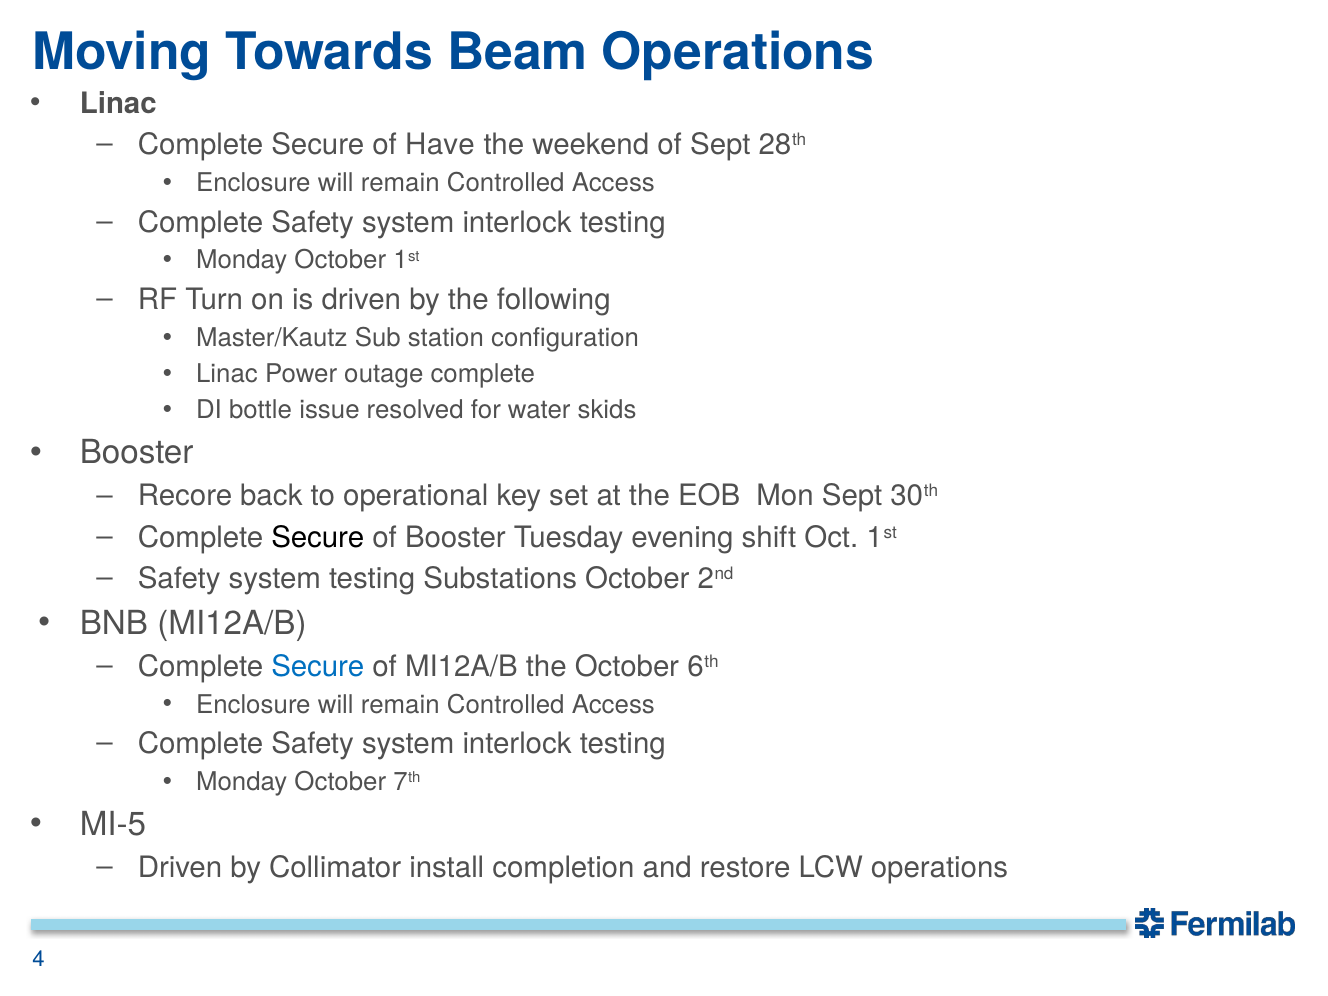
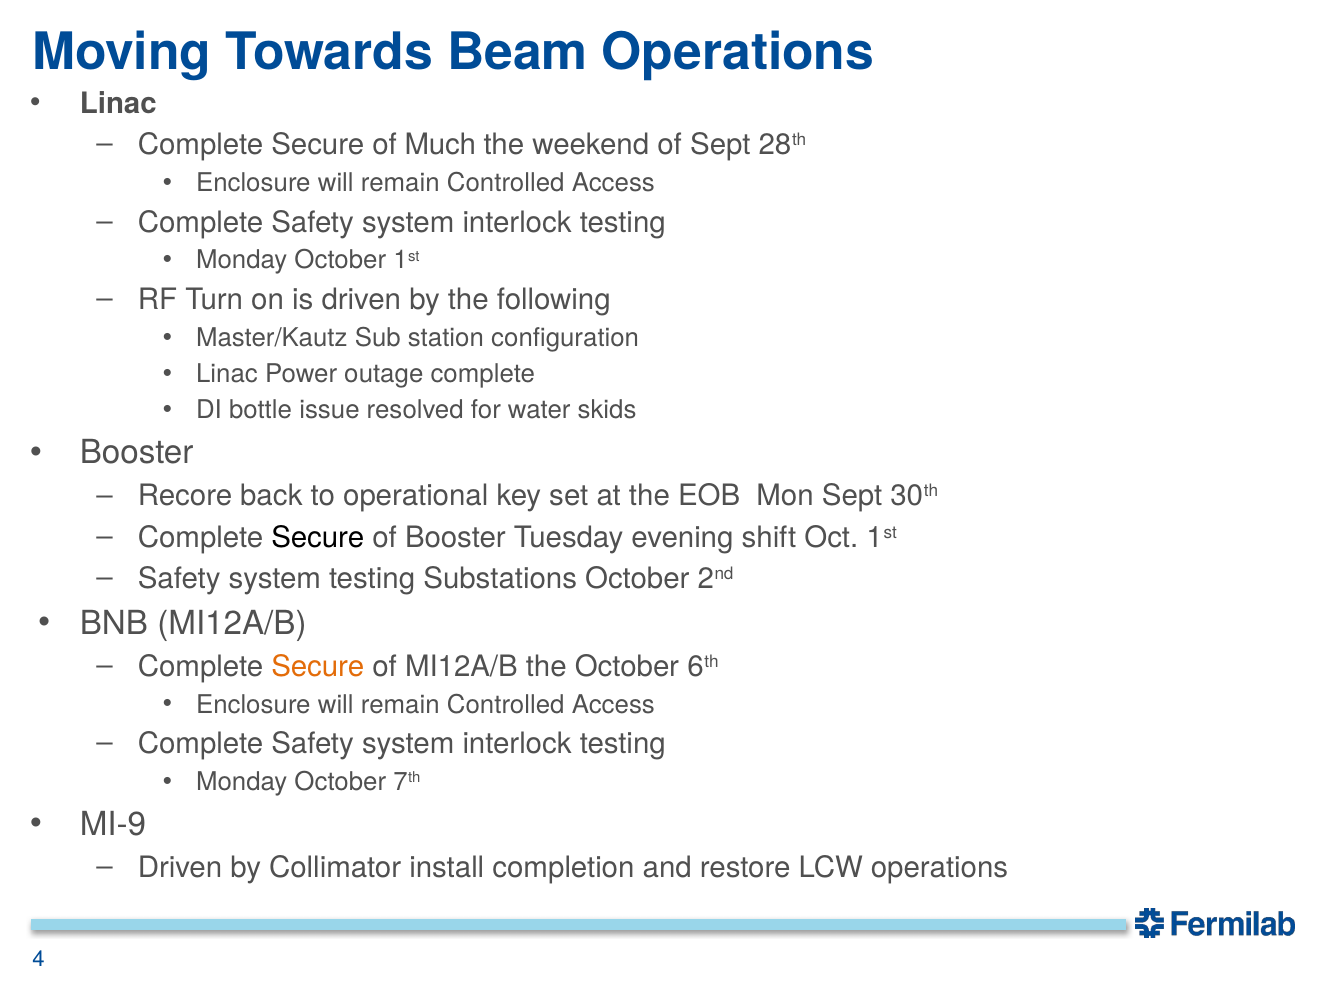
Have: Have -> Much (440, 145)
Secure colour: blue -> orange (318, 667)
MI-5: MI-5 -> MI-9 (113, 825)
